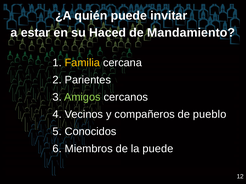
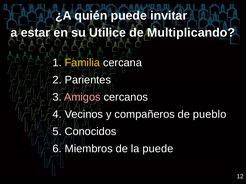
Haced: Haced -> Utilice (108, 33)
Mandamiento: Mandamiento -> Multiplicando (191, 33)
Amigos colour: light green -> pink (82, 97)
